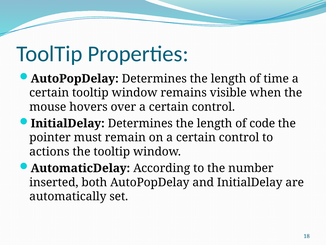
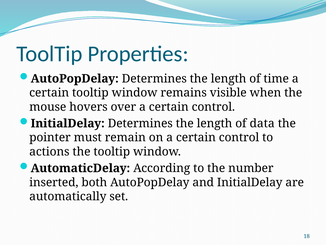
code: code -> data (262, 123)
